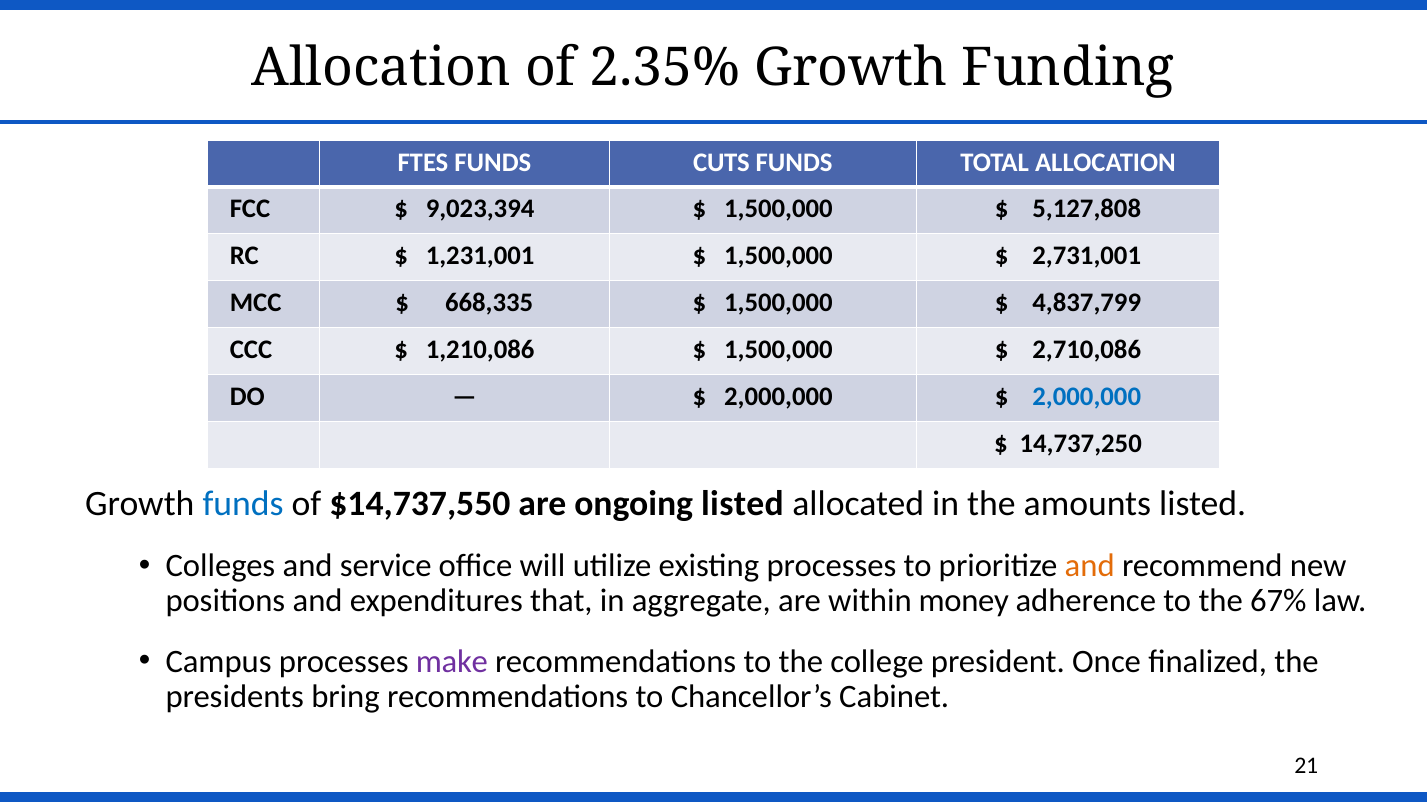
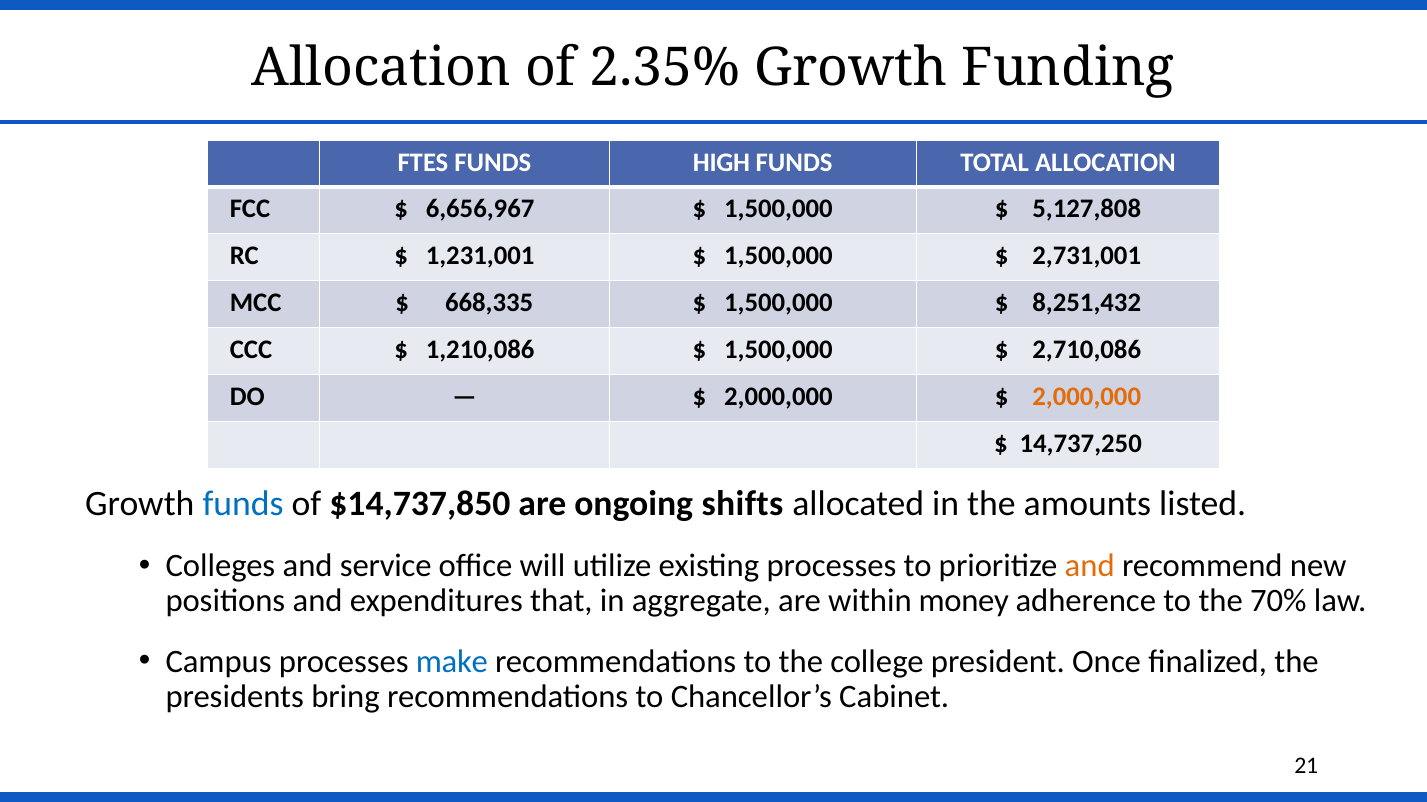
CUTS: CUTS -> HIGH (722, 162)
9,023,394: 9,023,394 -> 6,656,967 (480, 209)
4,837,799: 4,837,799 -> 8,251,432 (1087, 303)
2,000,000 colour: blue -> orange (1087, 397)
$14,737,550: $14,737,550 -> $14,737,850 (420, 504)
ongoing listed: listed -> shifts (743, 504)
67%: 67% -> 70% (1278, 601)
make colour: purple -> blue (452, 662)
